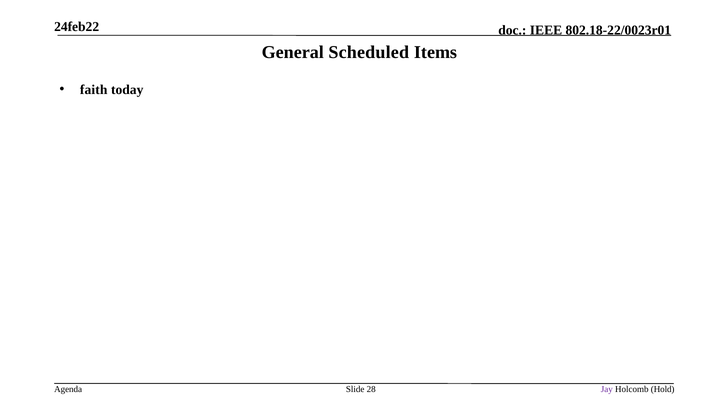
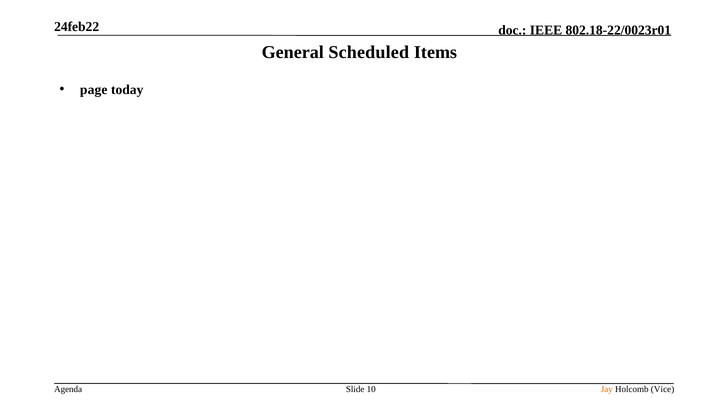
faith: faith -> page (94, 90)
28: 28 -> 10 (371, 390)
Jay colour: purple -> orange (607, 390)
Hold: Hold -> Vice (663, 390)
